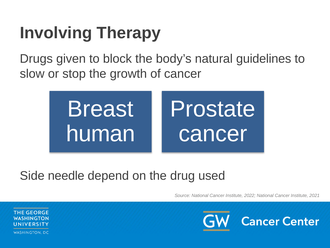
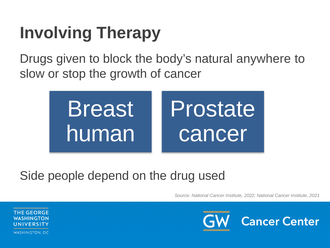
guidelines: guidelines -> anywhere (264, 59)
needle: needle -> people (66, 175)
